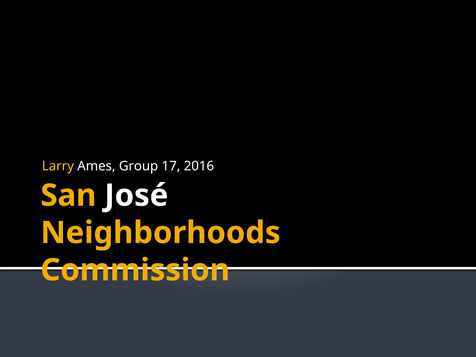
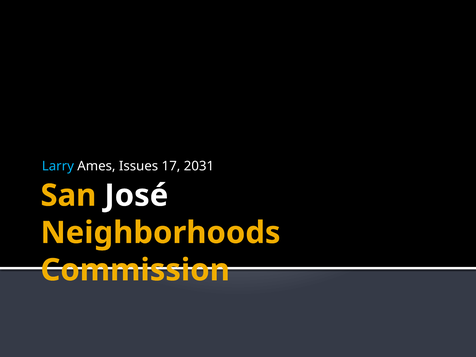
Larry colour: yellow -> light blue (58, 166)
Group: Group -> Issues (139, 166)
2016: 2016 -> 2031 (199, 166)
